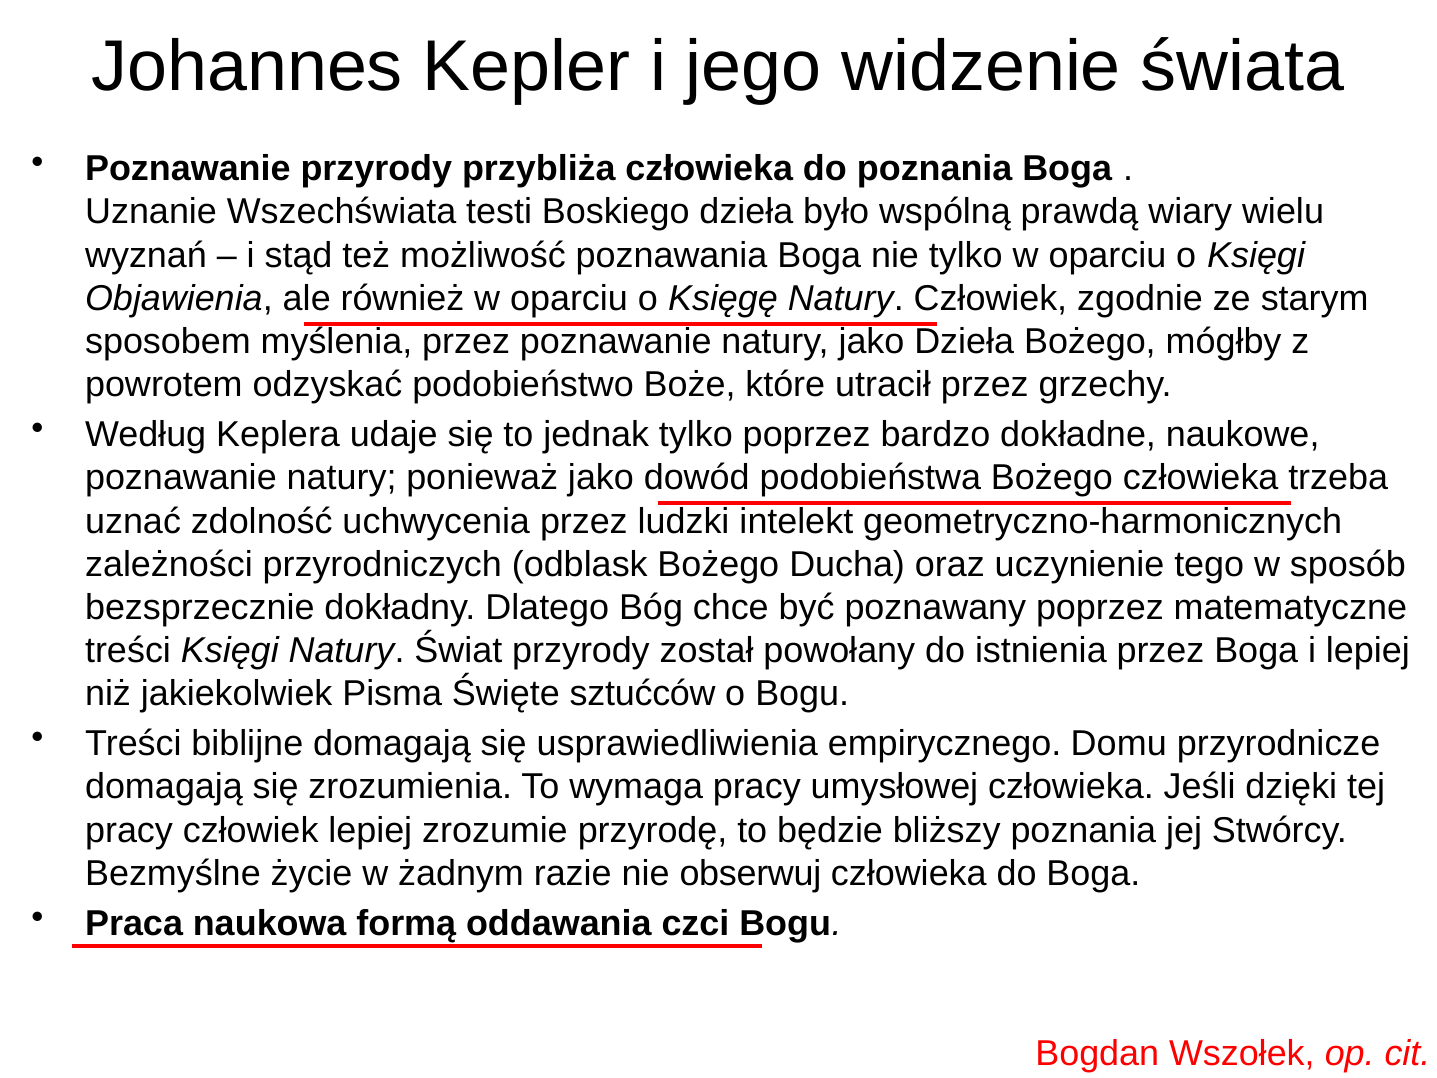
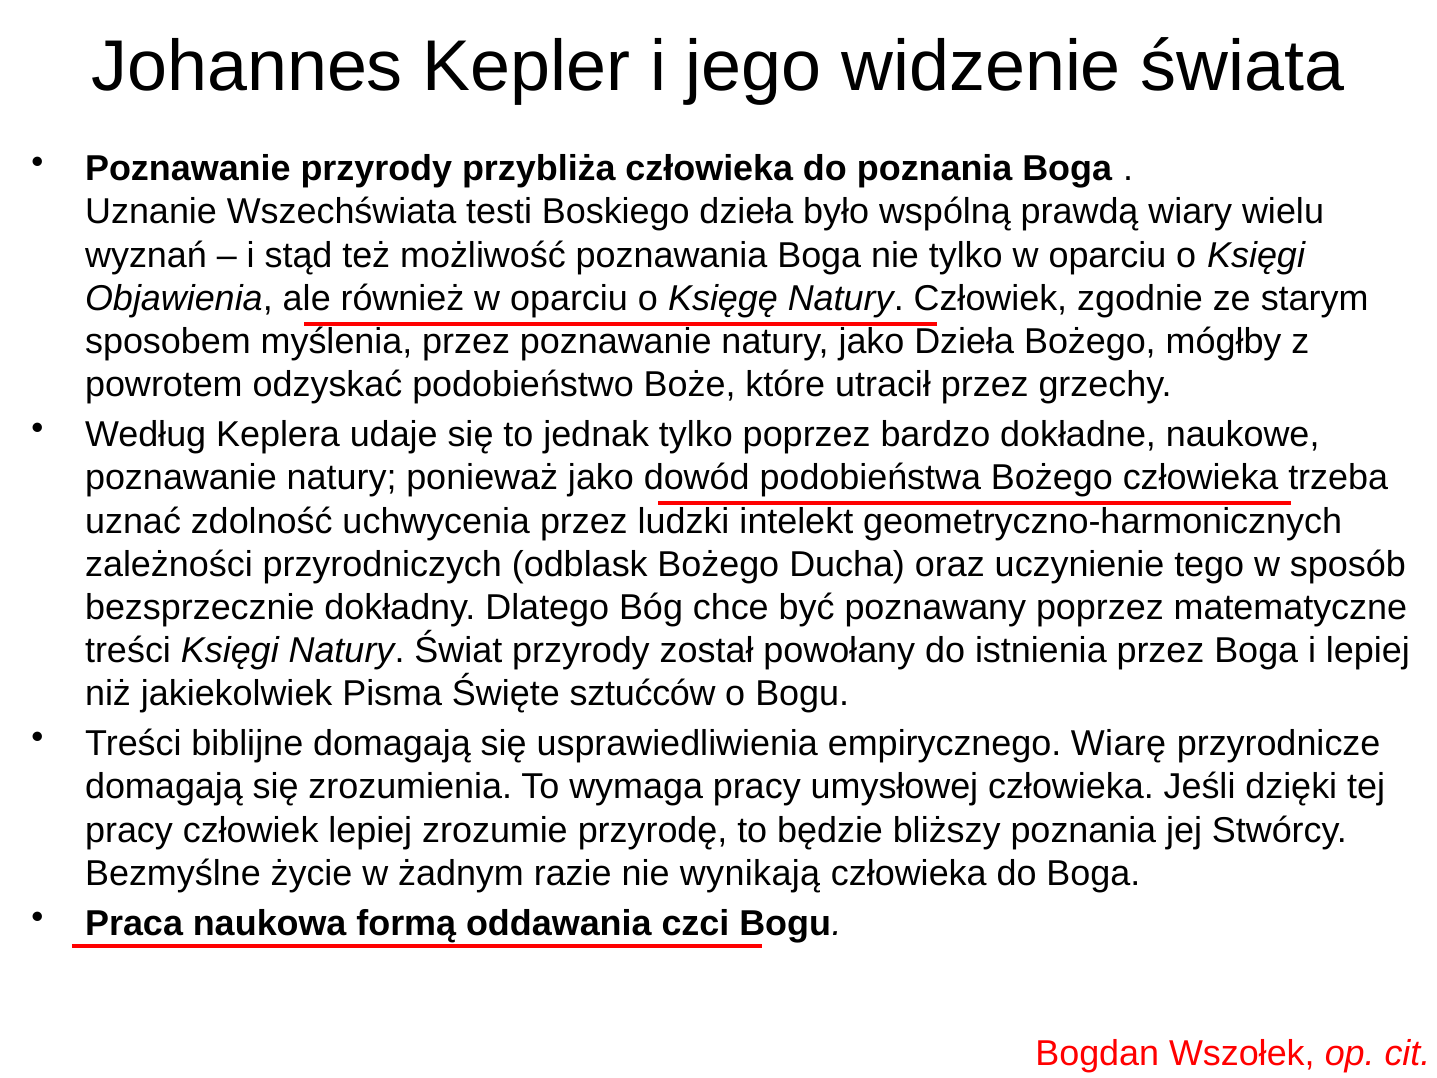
Domu: Domu -> Wiarę (1119, 744)
obserwuj: obserwuj -> wynikają (750, 873)
